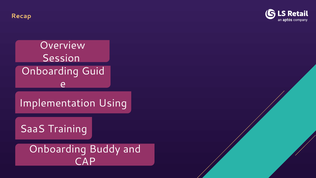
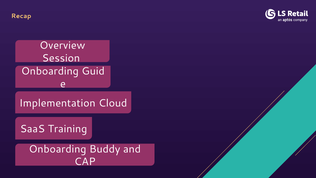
Using: Using -> Cloud (113, 103)
